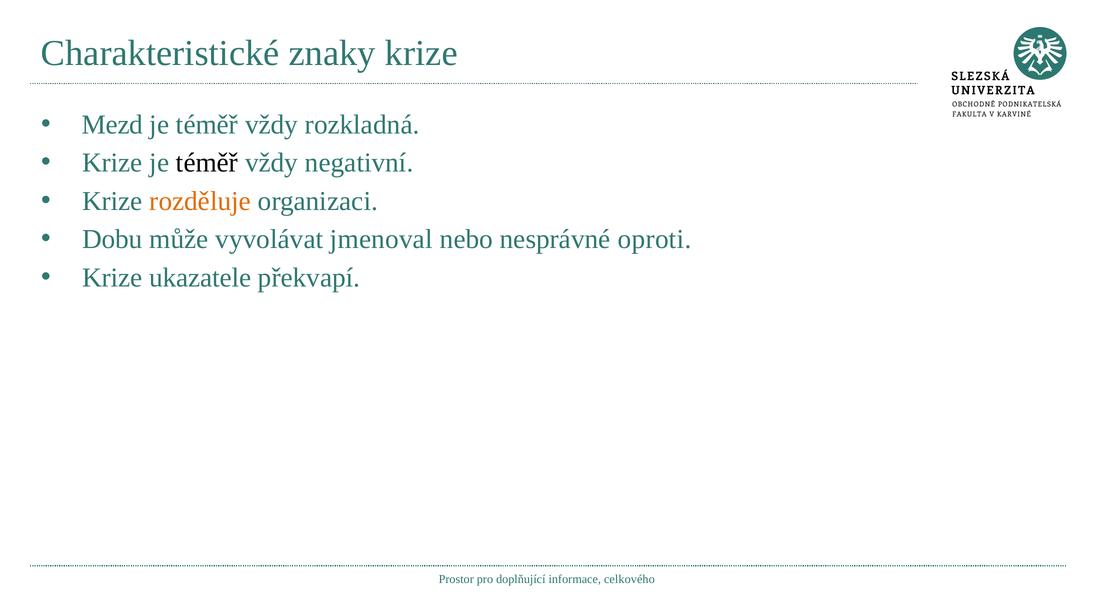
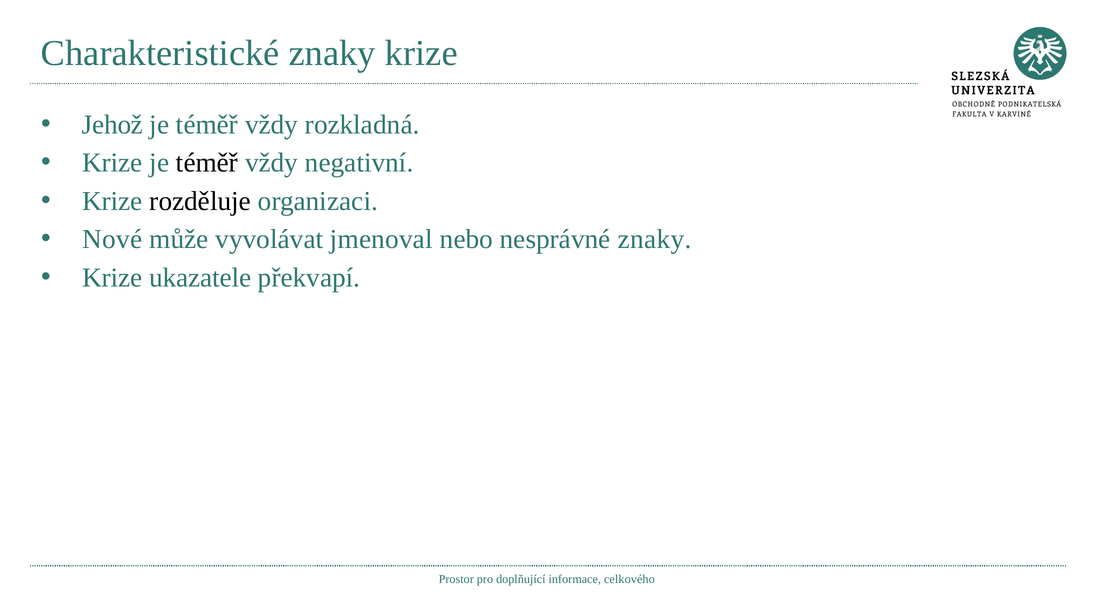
Mezd: Mezd -> Jehož (112, 125)
rozděluje colour: orange -> black (200, 201)
Dobu: Dobu -> Nové (112, 240)
nesprávné oproti: oproti -> znaky (655, 240)
